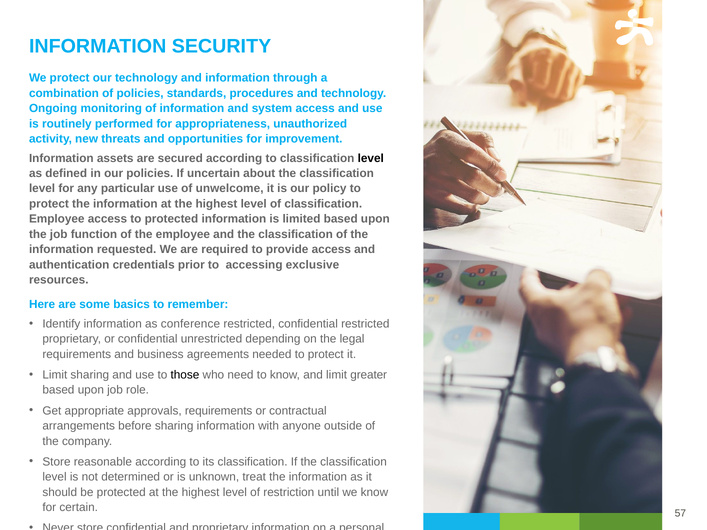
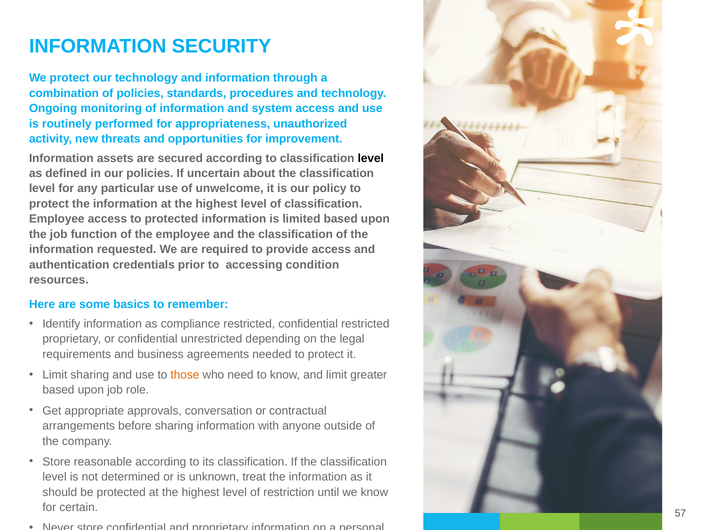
exclusive: exclusive -> condition (312, 265)
conference: conference -> compliance (190, 324)
those colour: black -> orange (185, 375)
approvals requirements: requirements -> conversation (219, 411)
